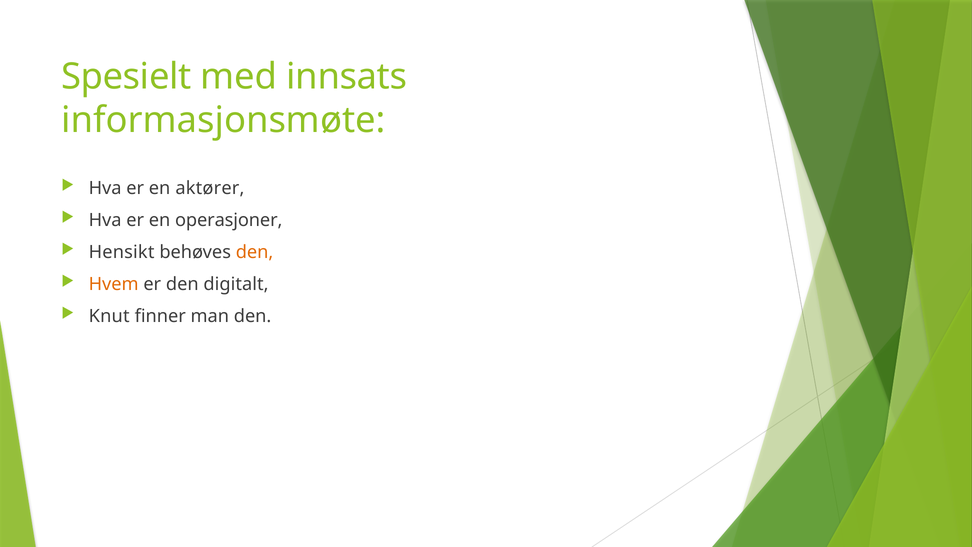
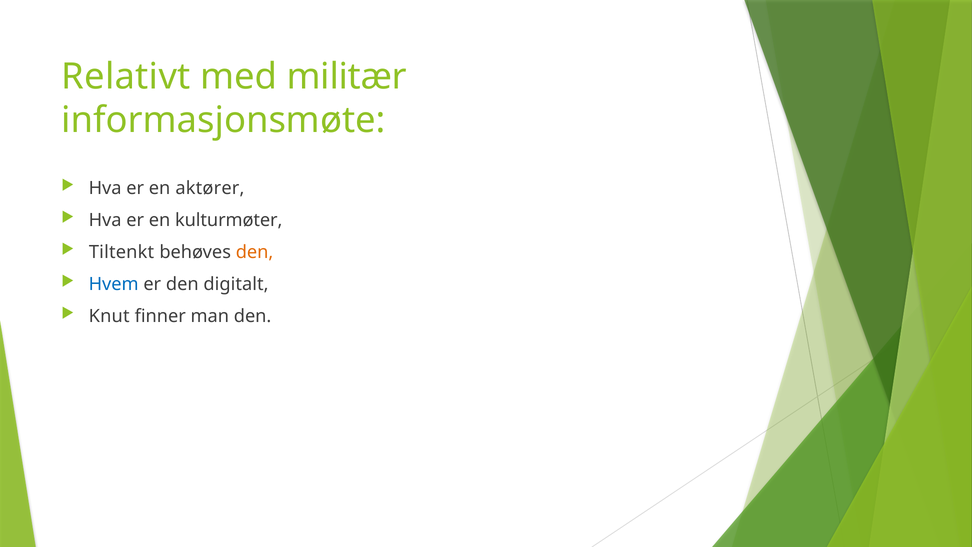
Spesielt: Spesielt -> Relativt (126, 77)
innsats: innsats -> militær (347, 77)
operasjoner: operasjoner -> kulturmøter (229, 220)
Hensikt: Hensikt -> Tiltenkt (122, 252)
Hvem colour: orange -> blue (114, 284)
